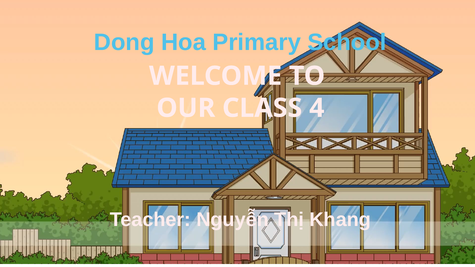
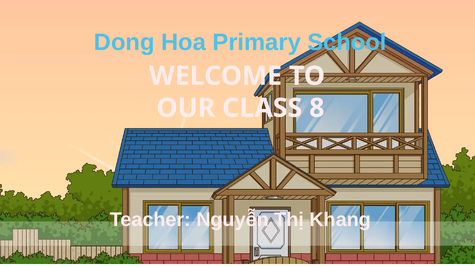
4: 4 -> 8 (317, 108)
